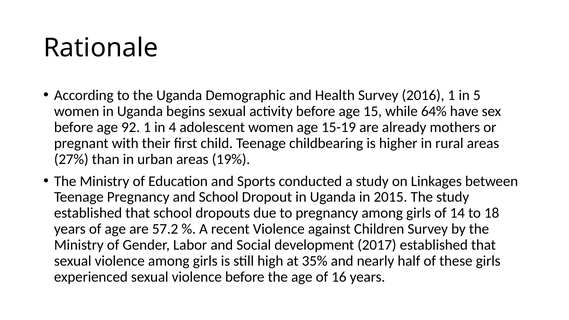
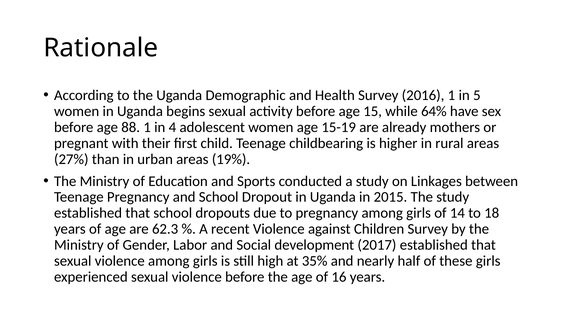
92: 92 -> 88 (131, 127)
57.2: 57.2 -> 62.3 (165, 229)
